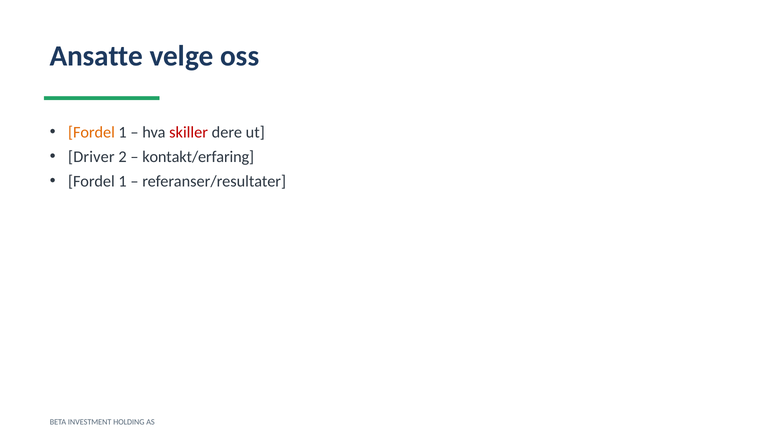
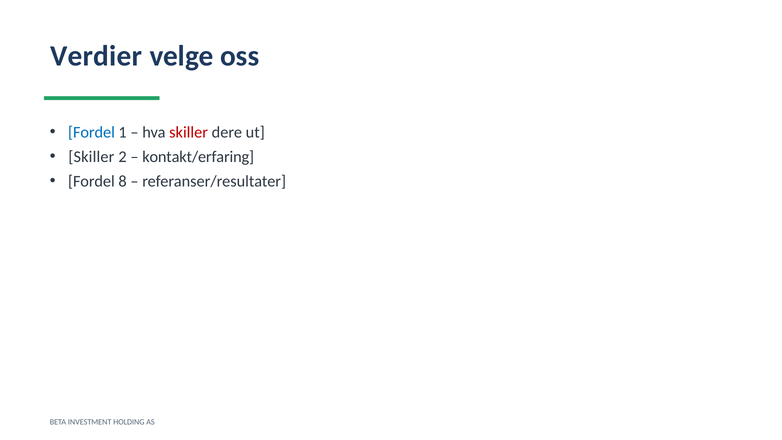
Ansatte: Ansatte -> Verdier (96, 56)
Fordel colour: orange -> blue (91, 132)
Driver: Driver -> Skiller (91, 157)
1: 1 -> 8 (123, 181)
